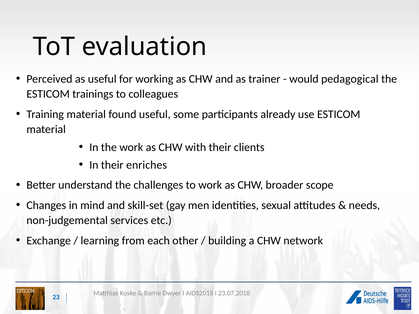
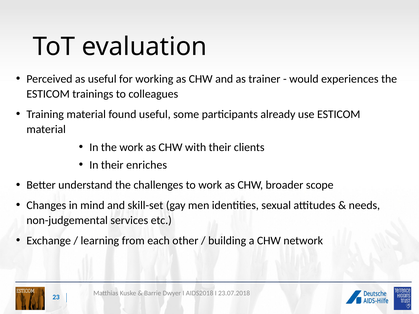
pedagogical: pedagogical -> experiences (350, 79)
